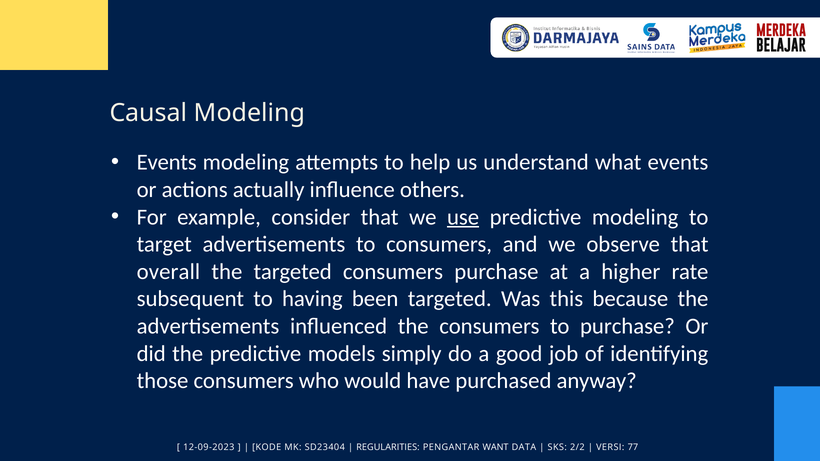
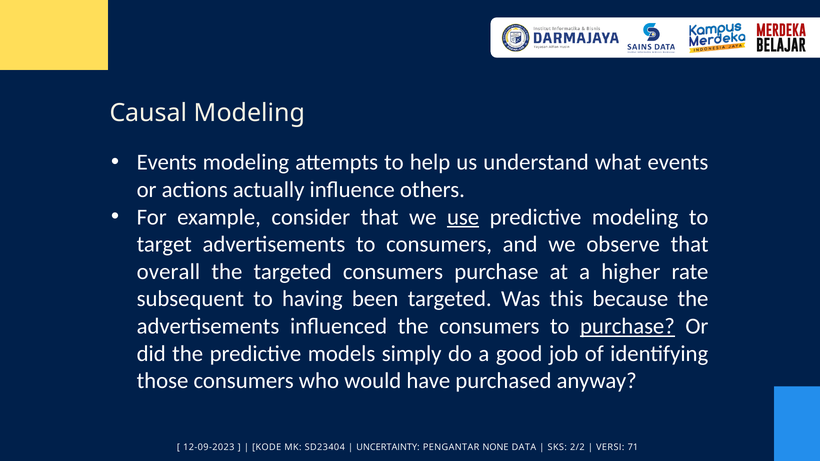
purchase underline: none -> present (627, 326)
REGULARITIES: REGULARITIES -> UNCERTAINTY (388, 448)
WANT: WANT -> NONE (496, 448)
77: 77 -> 71 (633, 448)
